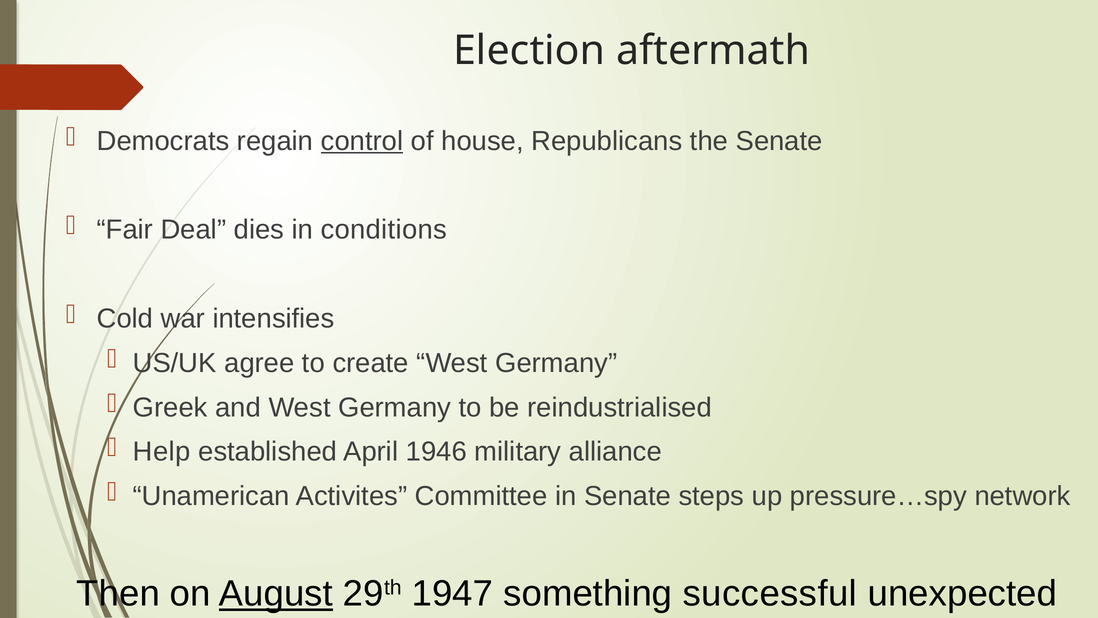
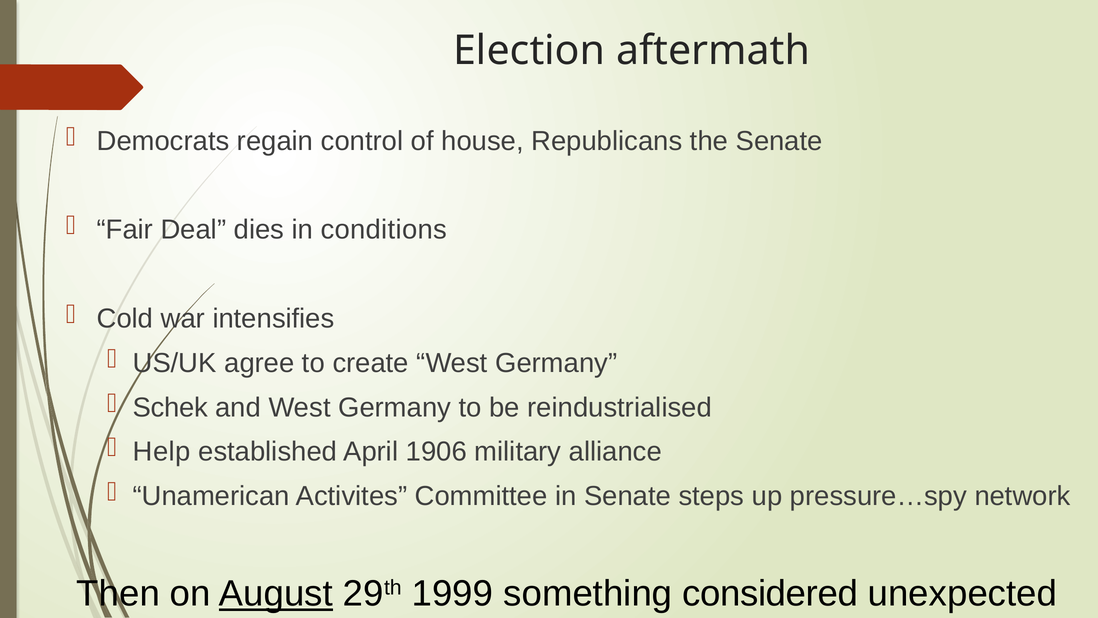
control underline: present -> none (362, 141)
Greek: Greek -> Schek (170, 407)
1946: 1946 -> 1906 (436, 452)
1947: 1947 -> 1999 (452, 594)
successful: successful -> considered (770, 594)
